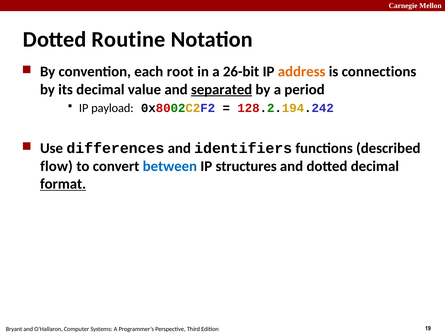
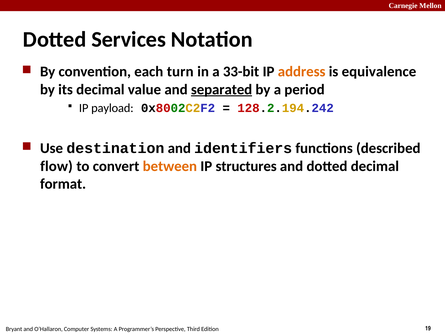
Routine: Routine -> Services (129, 40)
root: root -> turn (180, 72)
26-bit: 26-bit -> 33-bit (241, 72)
connections: connections -> equivalence (379, 72)
differences: differences -> destination (115, 148)
between colour: blue -> orange (170, 166)
format underline: present -> none (63, 184)
